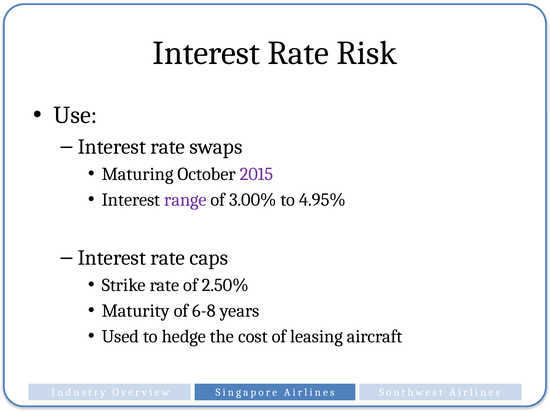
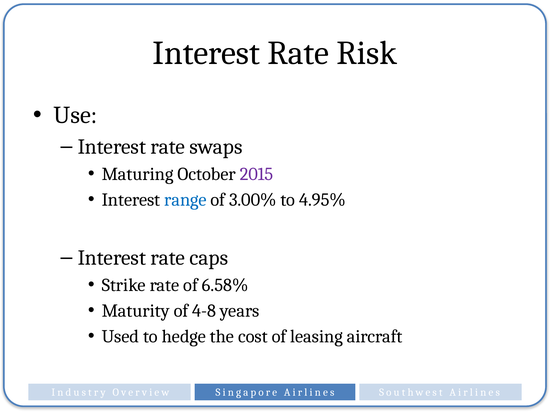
range colour: purple -> blue (185, 200)
2.50%: 2.50% -> 6.58% (225, 286)
6-8: 6-8 -> 4-8 (204, 311)
